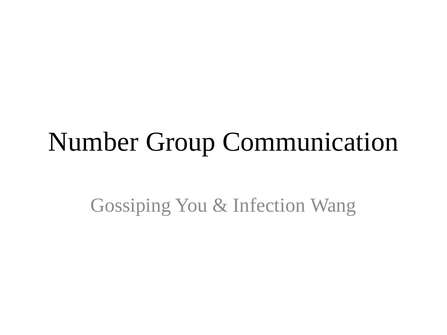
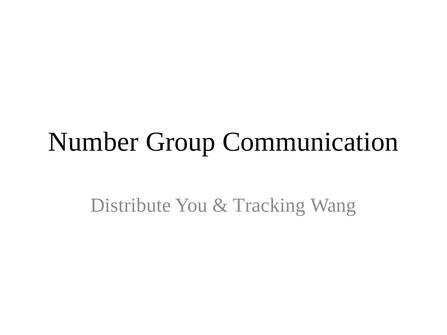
Gossiping: Gossiping -> Distribute (131, 206)
Infection: Infection -> Tracking (269, 206)
